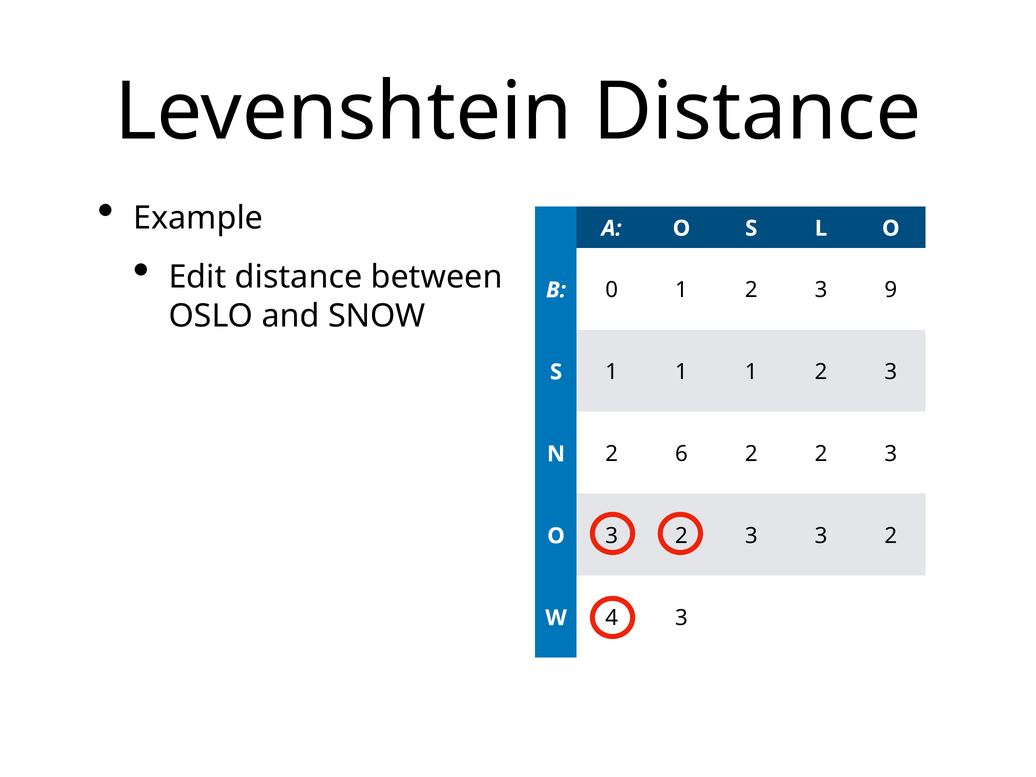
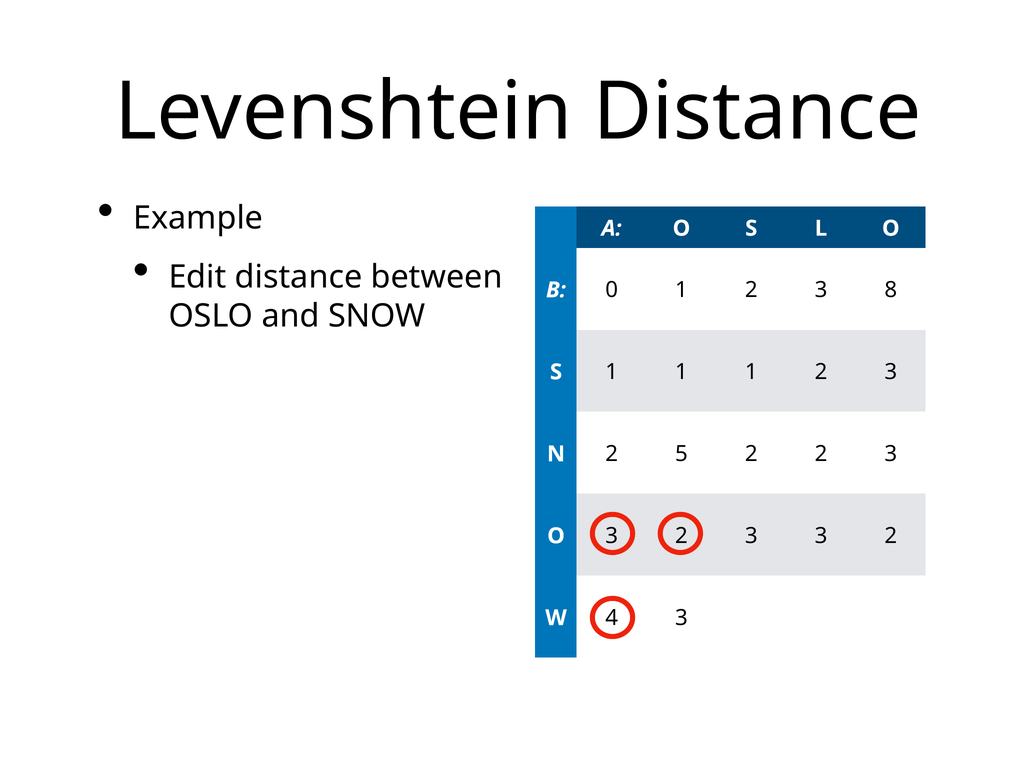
9: 9 -> 8 (891, 290)
6: 6 -> 5 (681, 454)
